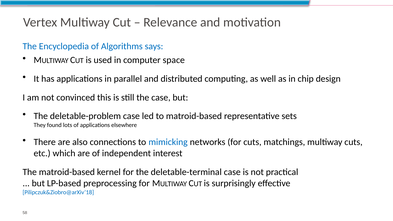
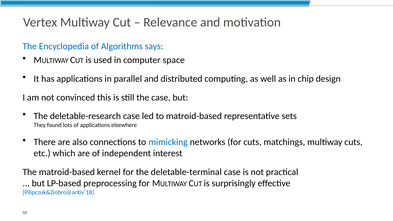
deletable-problem: deletable-problem -> deletable-research (85, 116)
